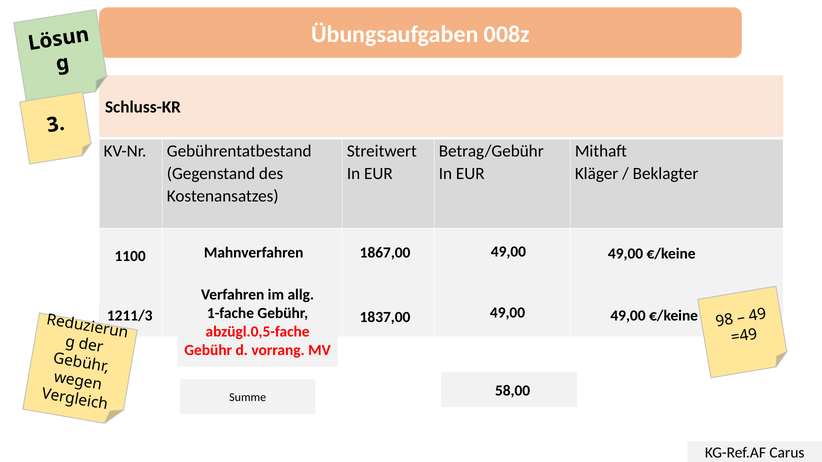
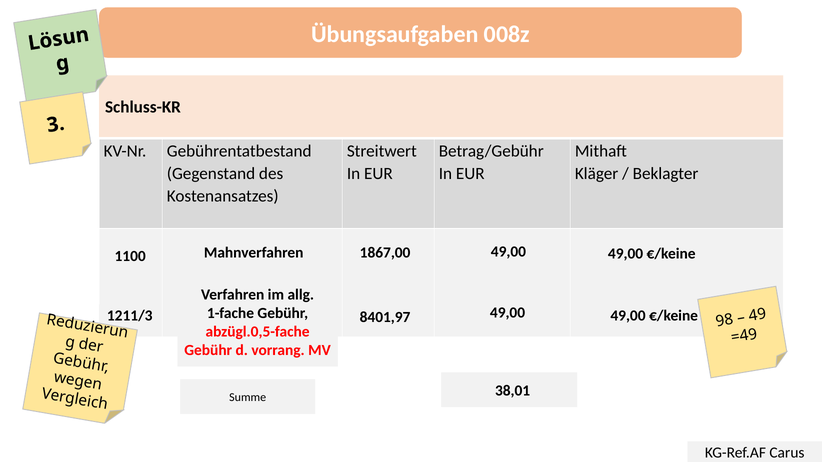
1837,00: 1837,00 -> 8401,97 (385, 317)
58,00: 58,00 -> 38,01 (513, 391)
